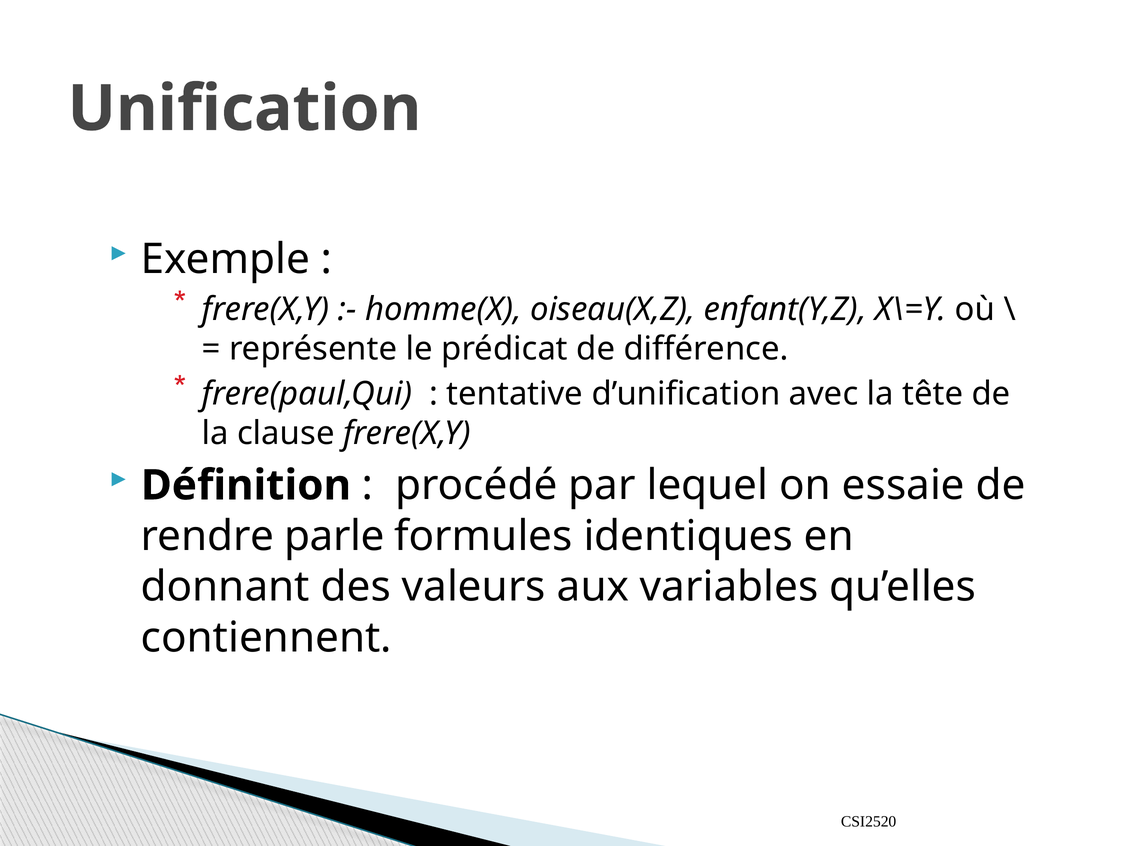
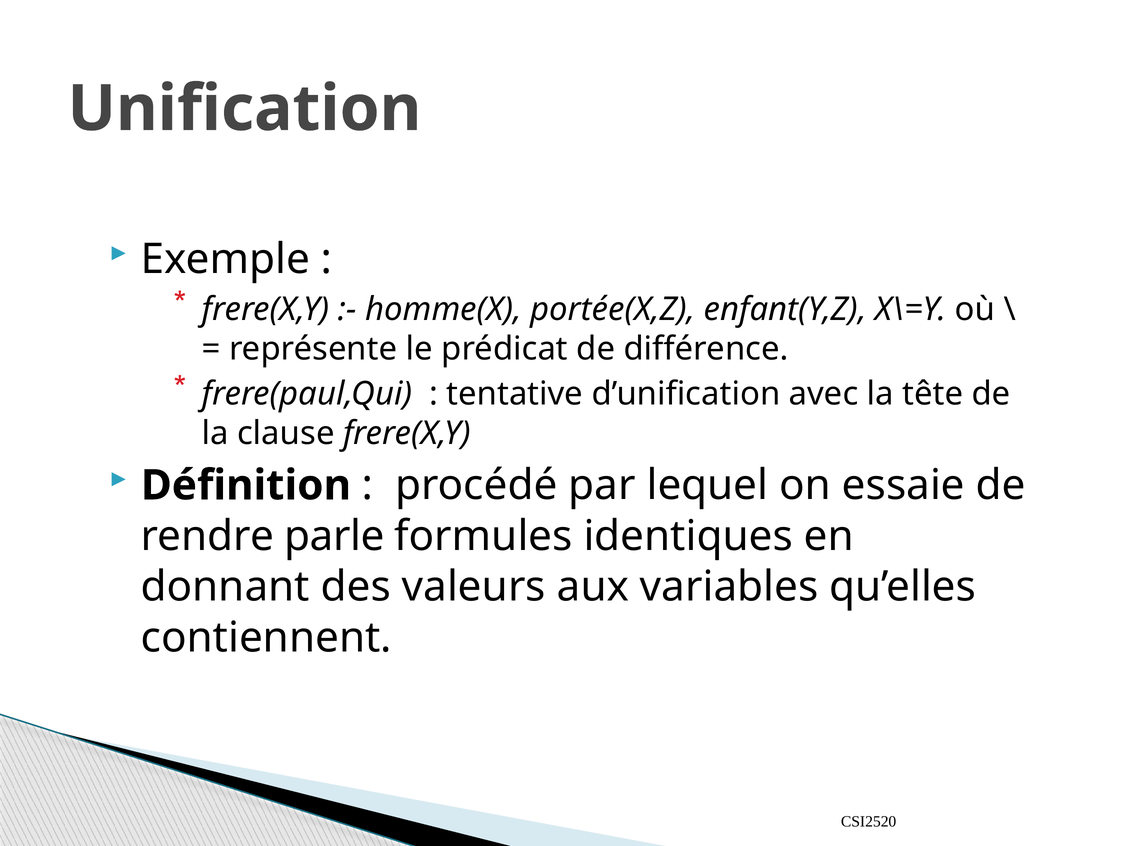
oiseau(X,Z: oiseau(X,Z -> portée(X,Z (613, 309)
